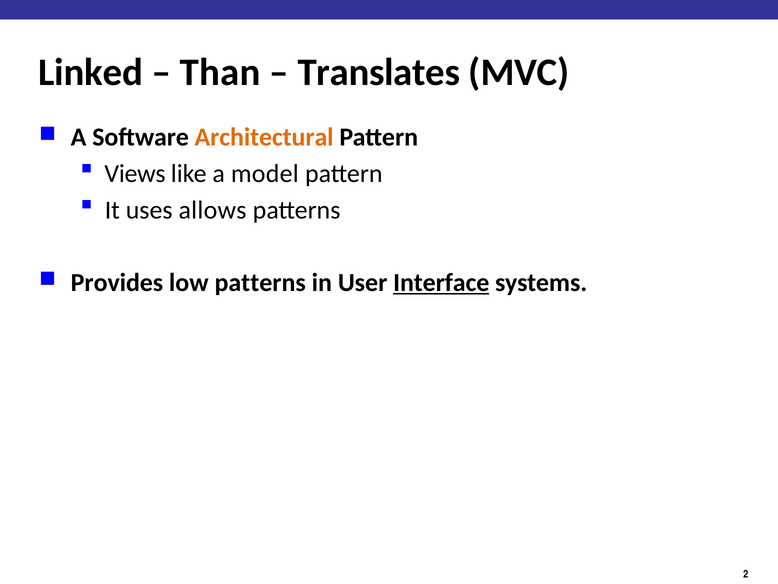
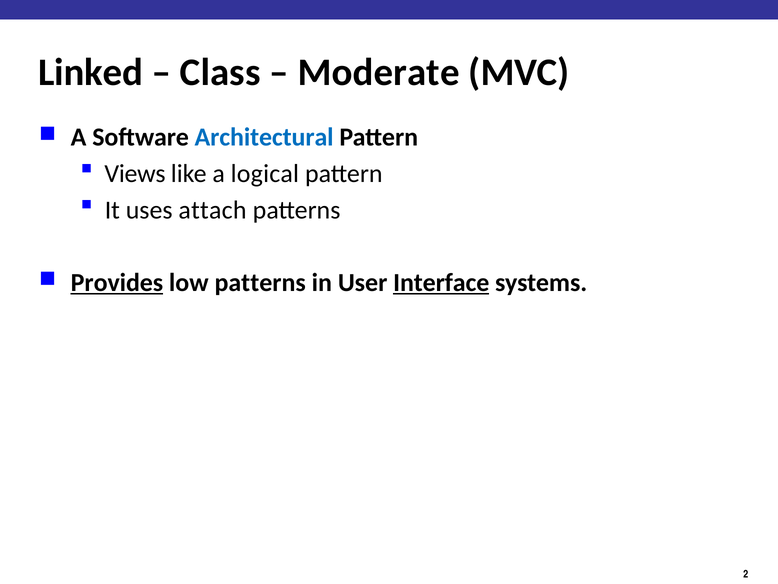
Than: Than -> Class (220, 72)
Translates: Translates -> Moderate (379, 72)
Architectural colour: orange -> blue (264, 137)
model: model -> logical (265, 173)
allows: allows -> attach (213, 210)
Provides underline: none -> present (117, 282)
